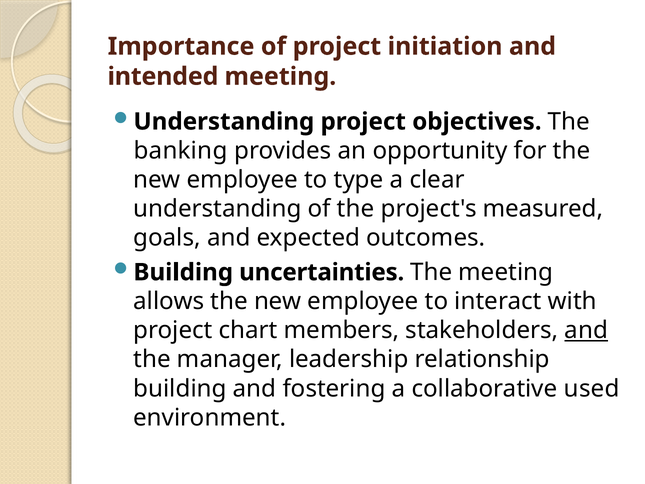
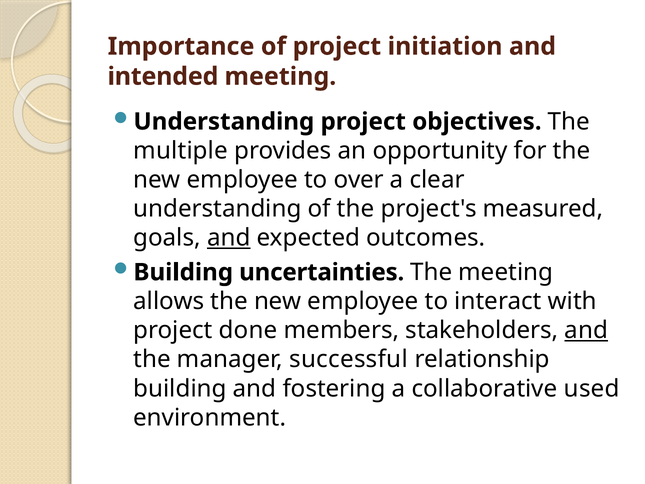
banking: banking -> multiple (181, 151)
type: type -> over (359, 180)
and underline: none -> present (229, 238)
chart: chart -> done (248, 330)
leadership: leadership -> successful (349, 359)
